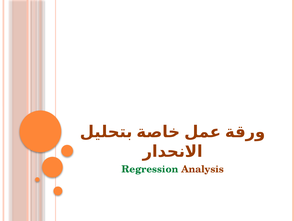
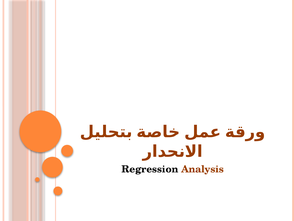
Regression colour: green -> black (150, 169)
